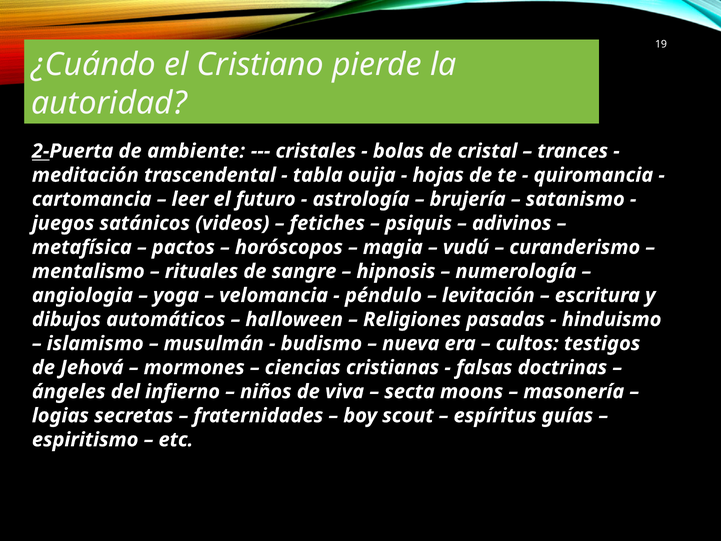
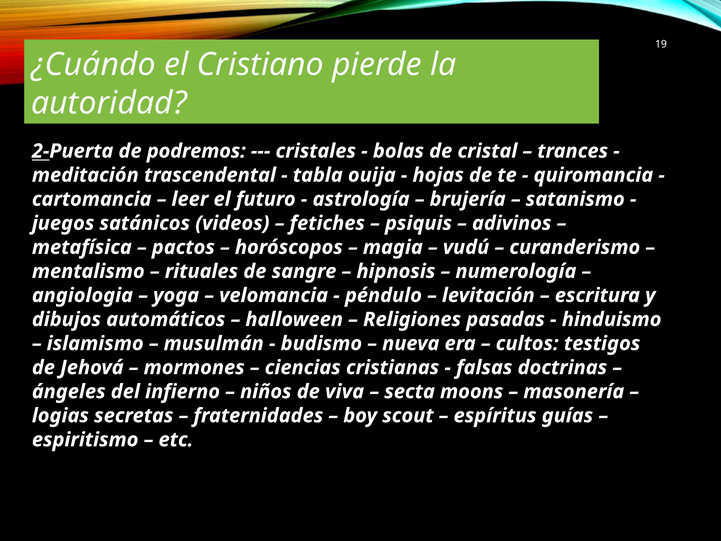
ambiente: ambiente -> podremos (196, 151)
